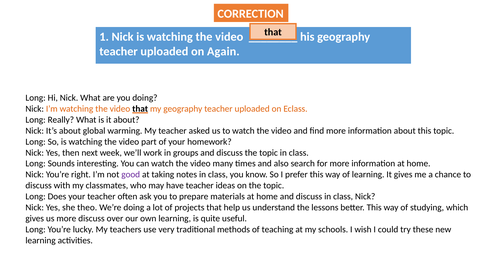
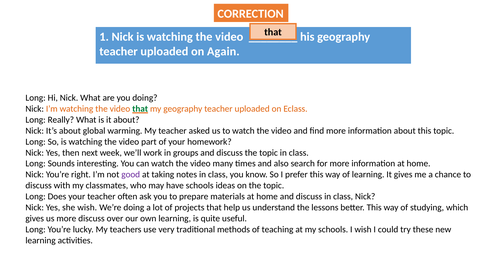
that colour: black -> green (140, 109)
have teacher: teacher -> schools (200, 186)
she theo: theo -> wish (87, 208)
